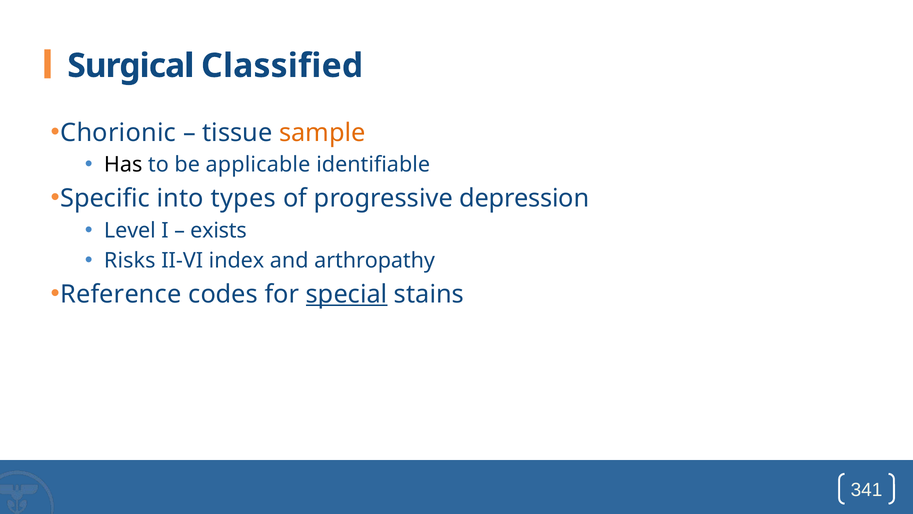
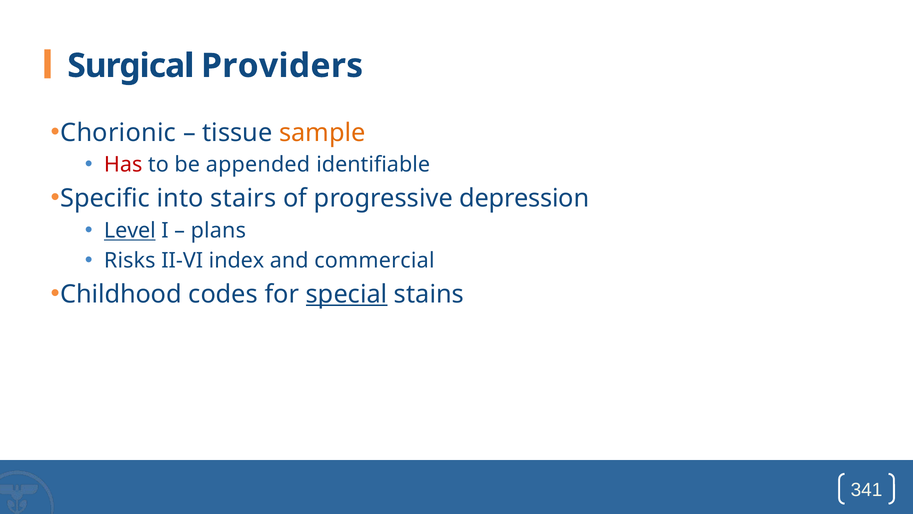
Classified: Classified -> Providers (282, 66)
Has colour: black -> red (123, 165)
applicable: applicable -> appended (258, 165)
types: types -> stairs (243, 198)
Level underline: none -> present (130, 230)
exists: exists -> plans (218, 230)
arthropathy: arthropathy -> commercial (374, 261)
Reference: Reference -> Childhood (121, 294)
